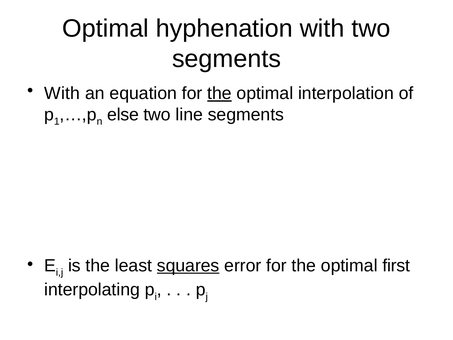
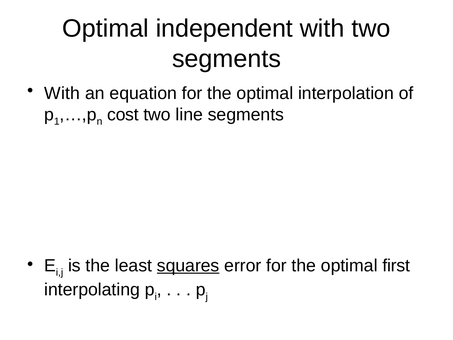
hyphenation: hyphenation -> independent (224, 29)
the underline: present -> none (220, 93)
else: else -> cost (123, 114)
